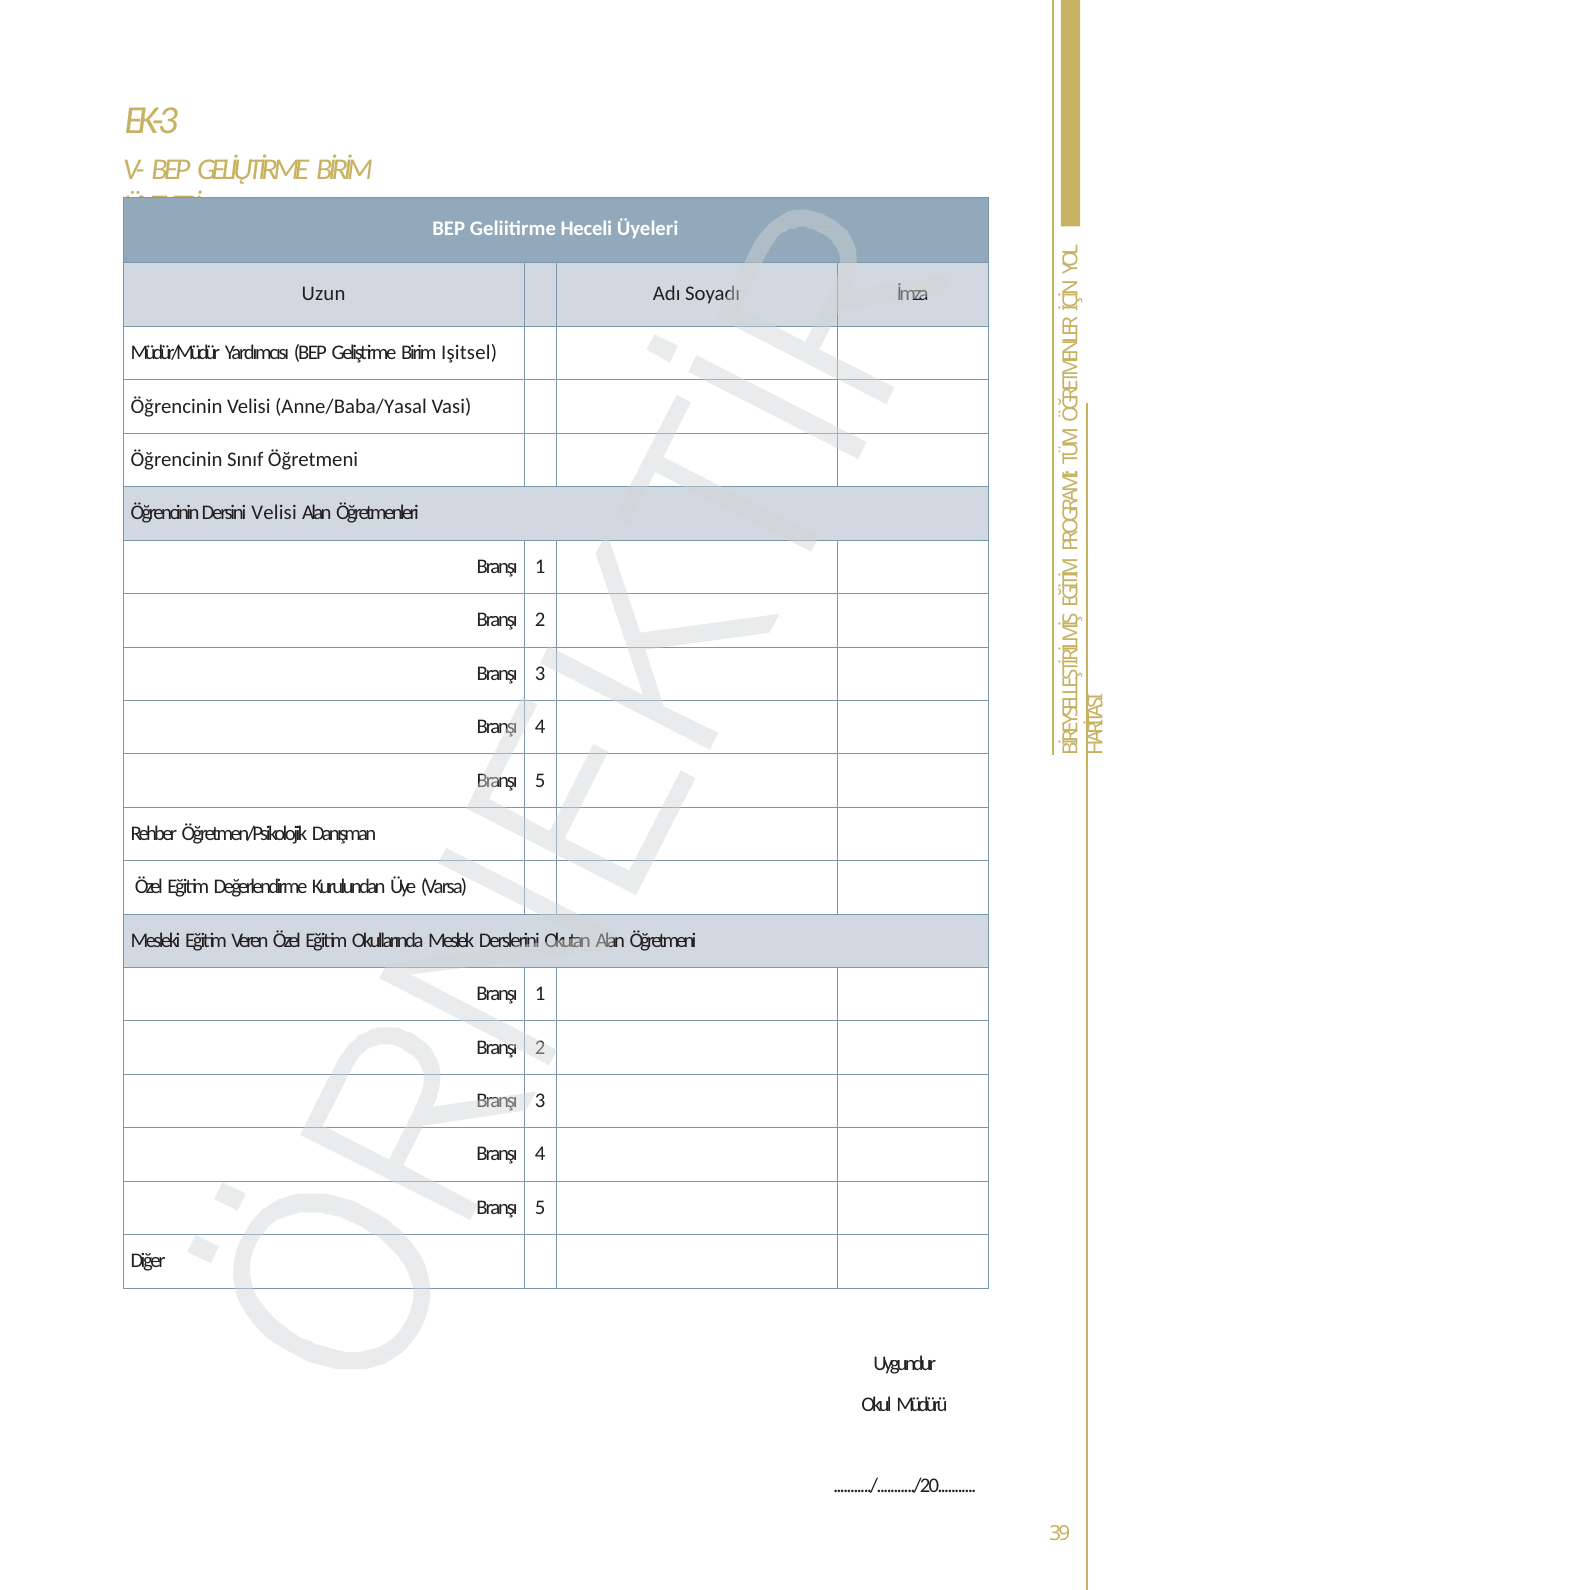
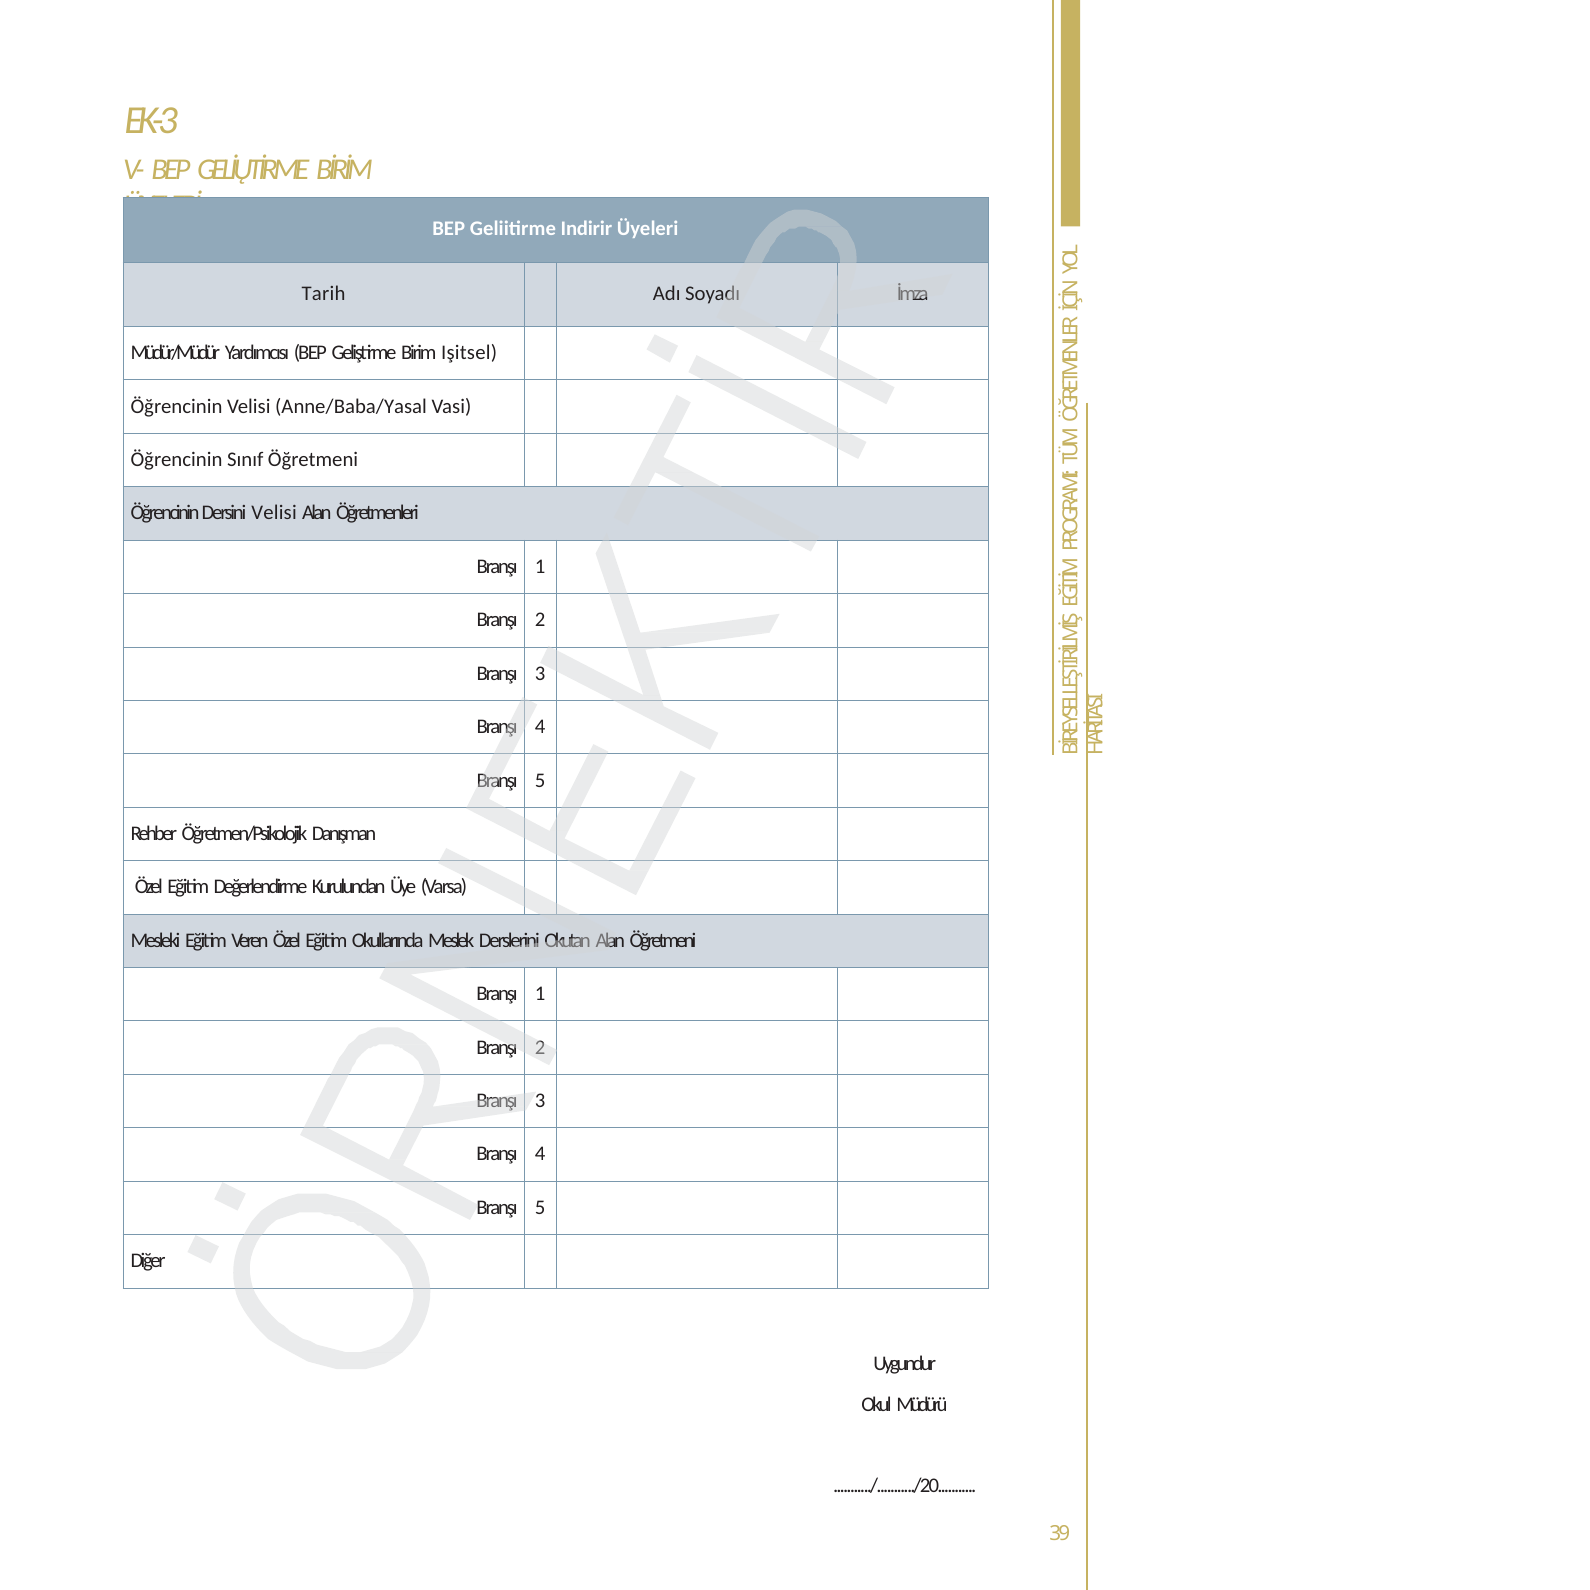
Heceli: Heceli -> Indirir (586, 229)
Uzun: Uzun -> Tarih (324, 293)
